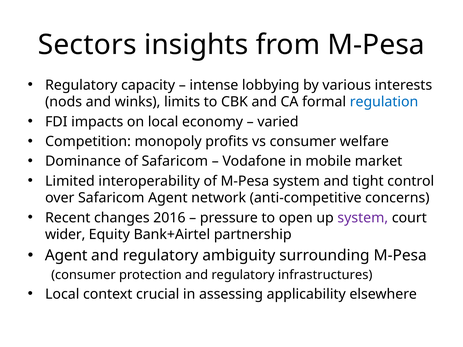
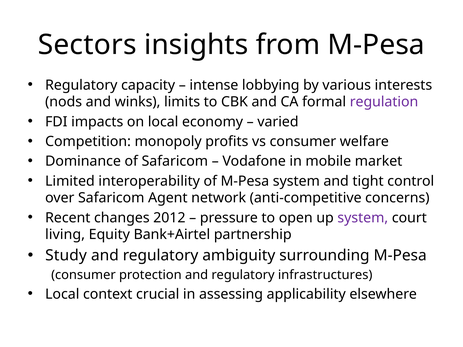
regulation colour: blue -> purple (384, 102)
2016: 2016 -> 2012 (169, 218)
wider: wider -> living (65, 235)
Agent: Agent -> Study (66, 256)
